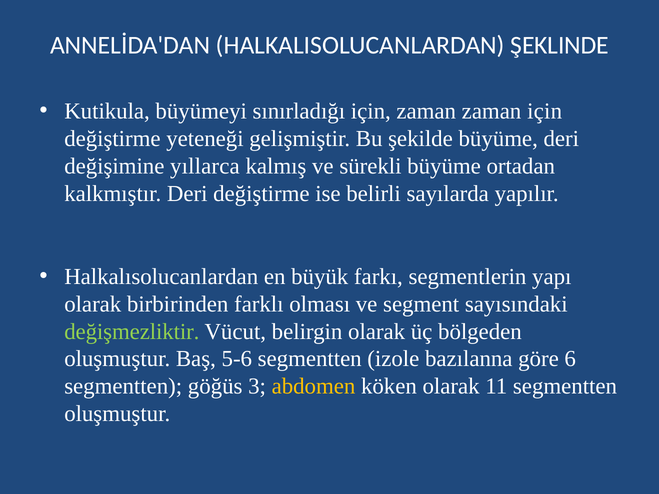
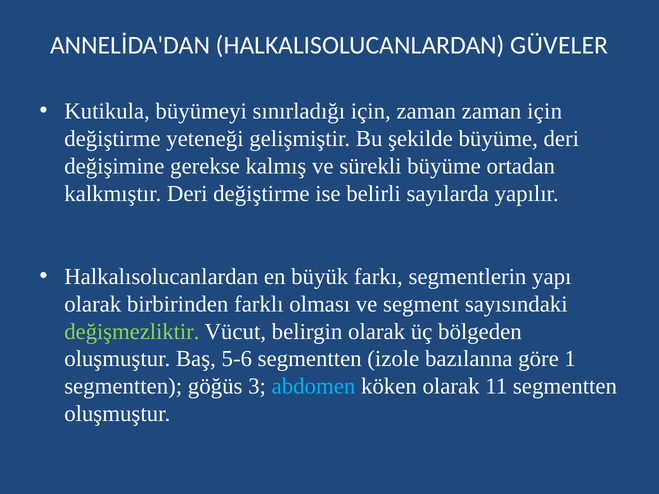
ŞEKLINDE: ŞEKLINDE -> GÜVELER (559, 45)
yıllarca: yıllarca -> gerekse (205, 166)
6: 6 -> 1 (570, 359)
abdomen colour: yellow -> light blue (313, 387)
